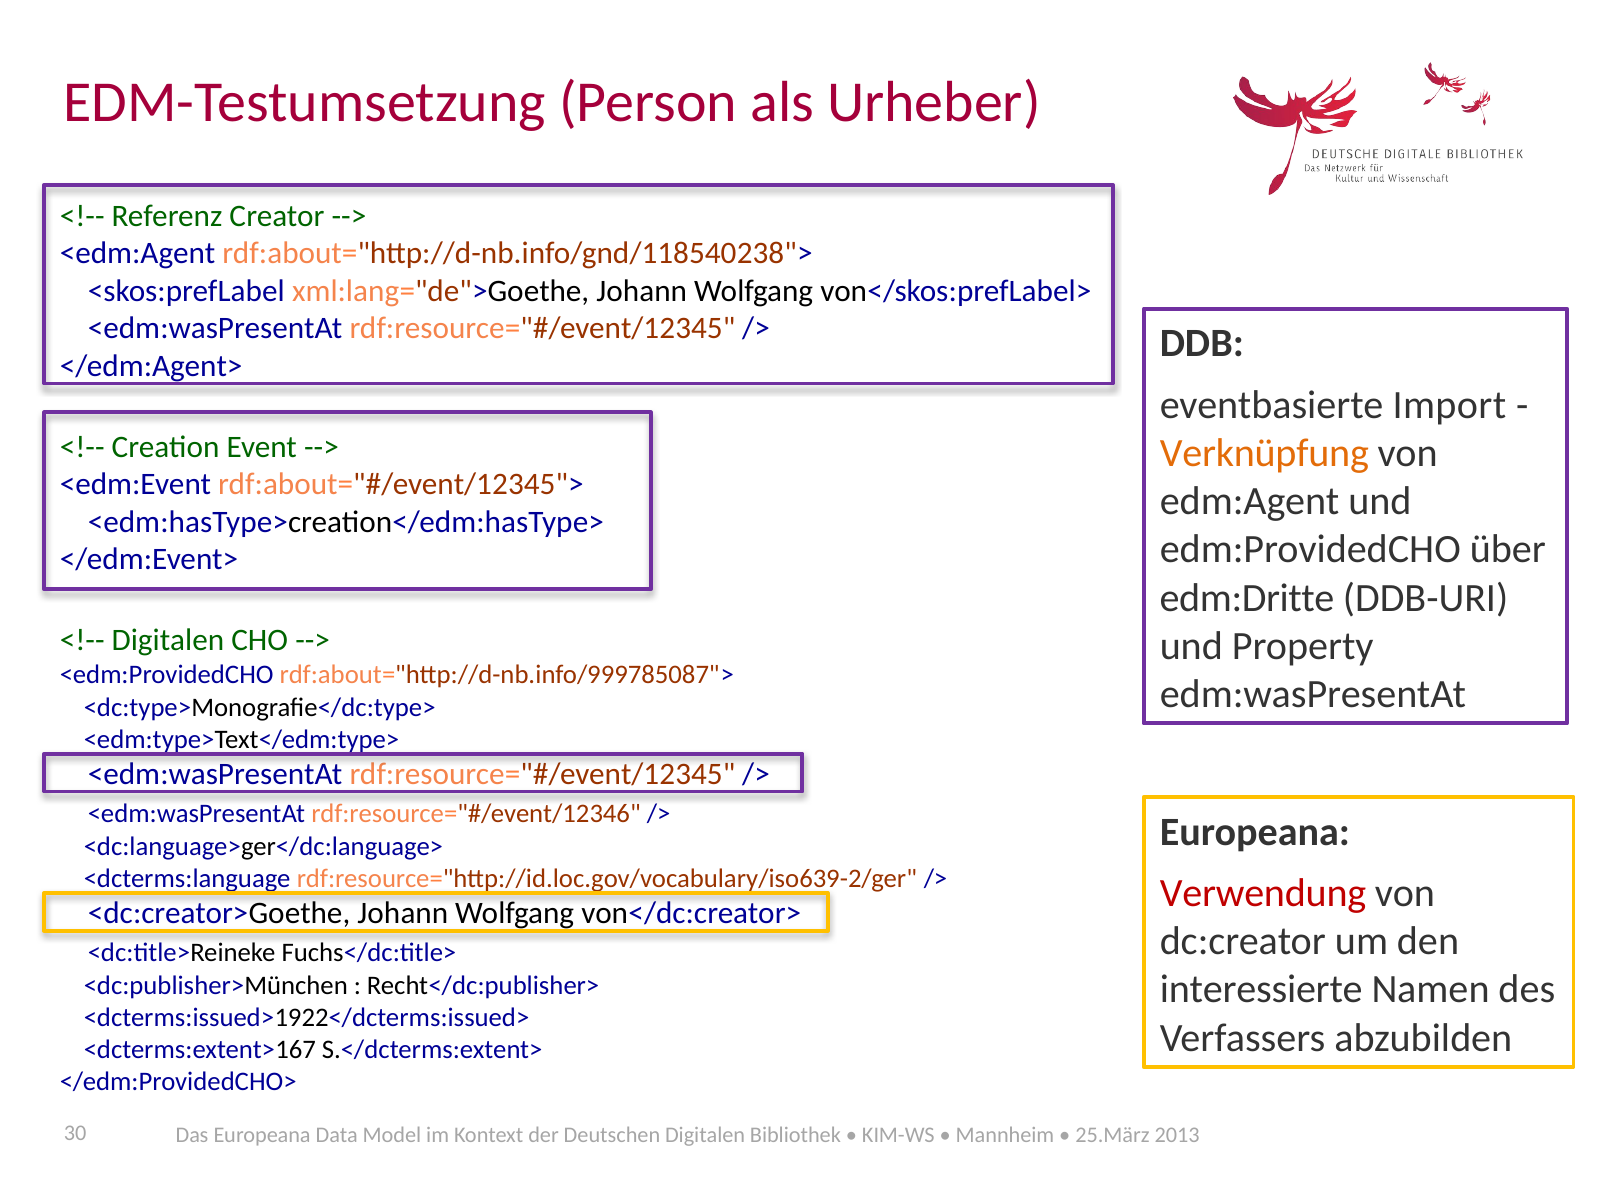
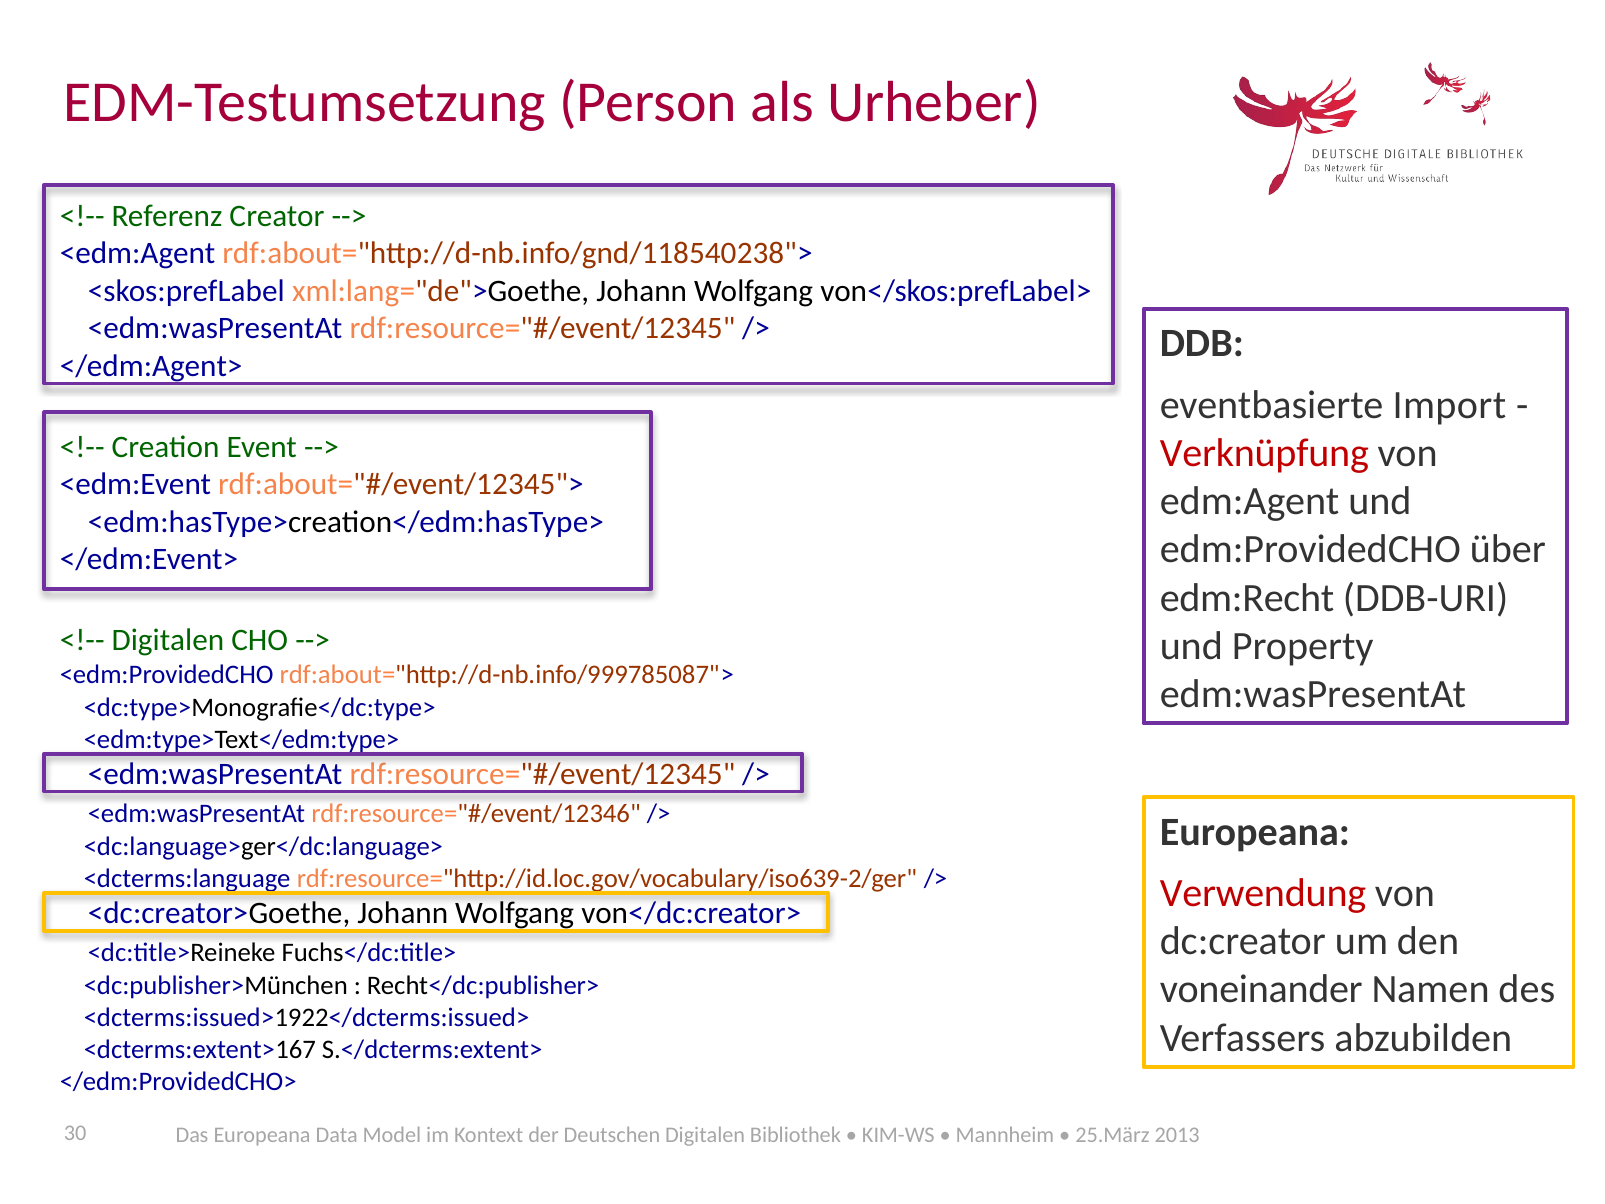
Verknüpfung colour: orange -> red (1264, 453)
edm:Dritte: edm:Dritte -> edm:Recht (1247, 598)
interessierte: interessierte -> voneinander (1261, 989)
